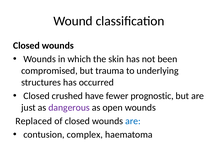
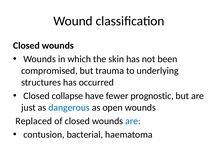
crushed: crushed -> collapse (67, 96)
dangerous colour: purple -> blue (69, 108)
complex: complex -> bacterial (85, 135)
